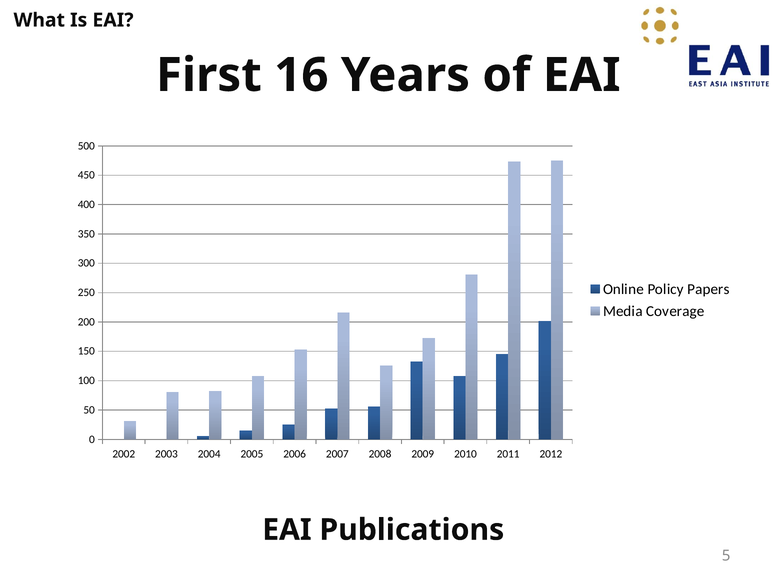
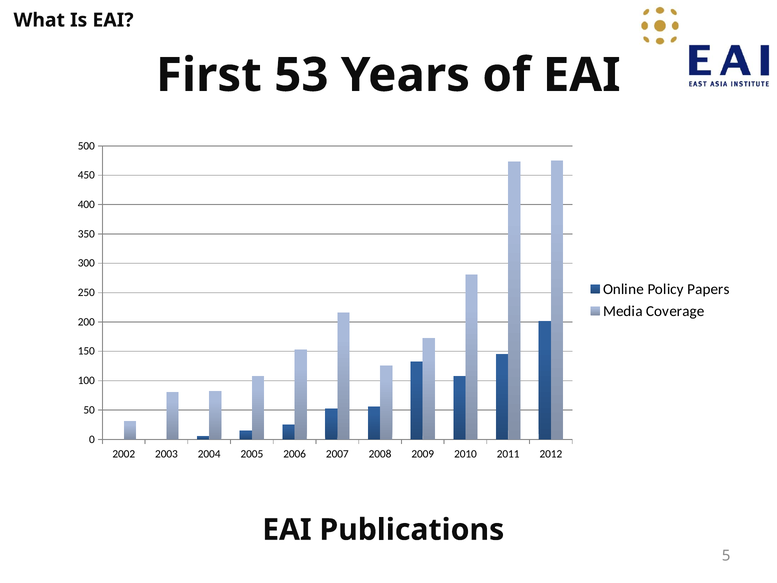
16: 16 -> 53 (301, 75)
